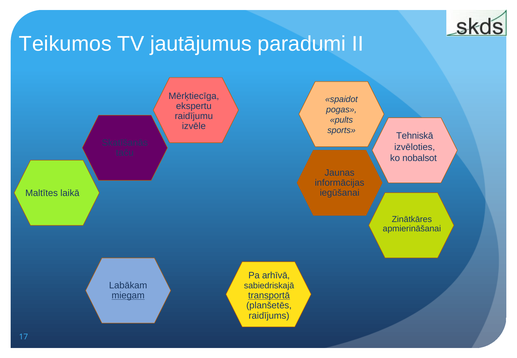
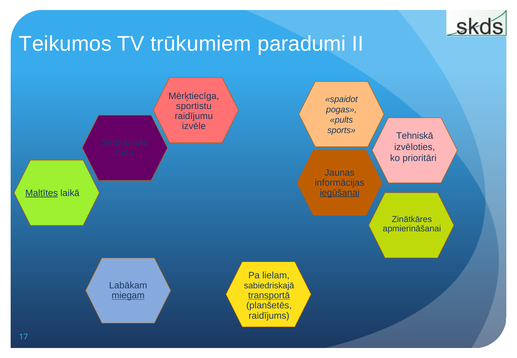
jautājumus: jautājumus -> trūkumiem (201, 44)
ekspertu: ekspertu -> sportistu (194, 106)
nobalsot: nobalsot -> prioritāri (420, 158)
iegūšanai underline: none -> present (340, 193)
Maltītes underline: none -> present (42, 193)
arhīvā: arhīvā -> lielam (276, 275)
